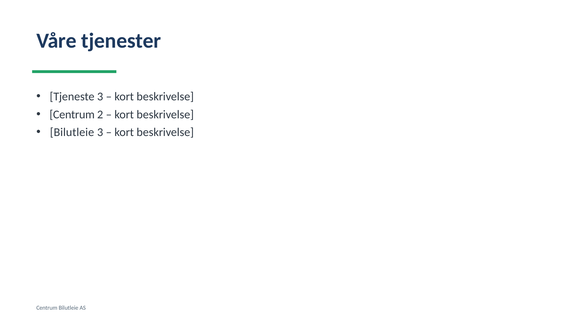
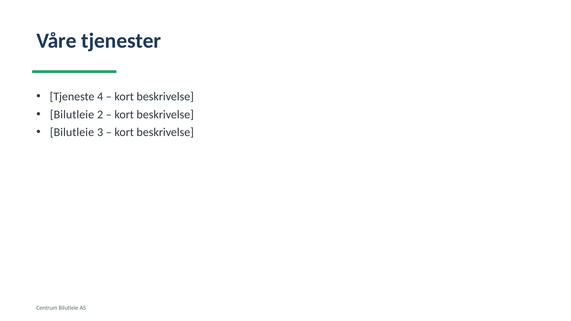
Tjeneste 3: 3 -> 4 (100, 97)
Centrum: Centrum -> Bilutleie (72, 115)
